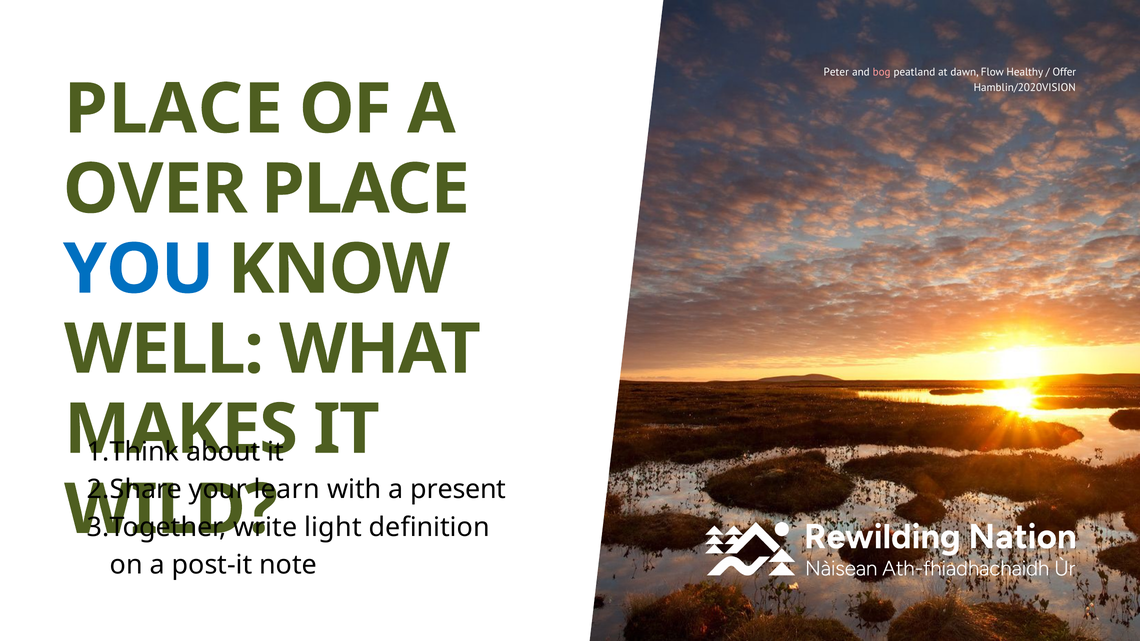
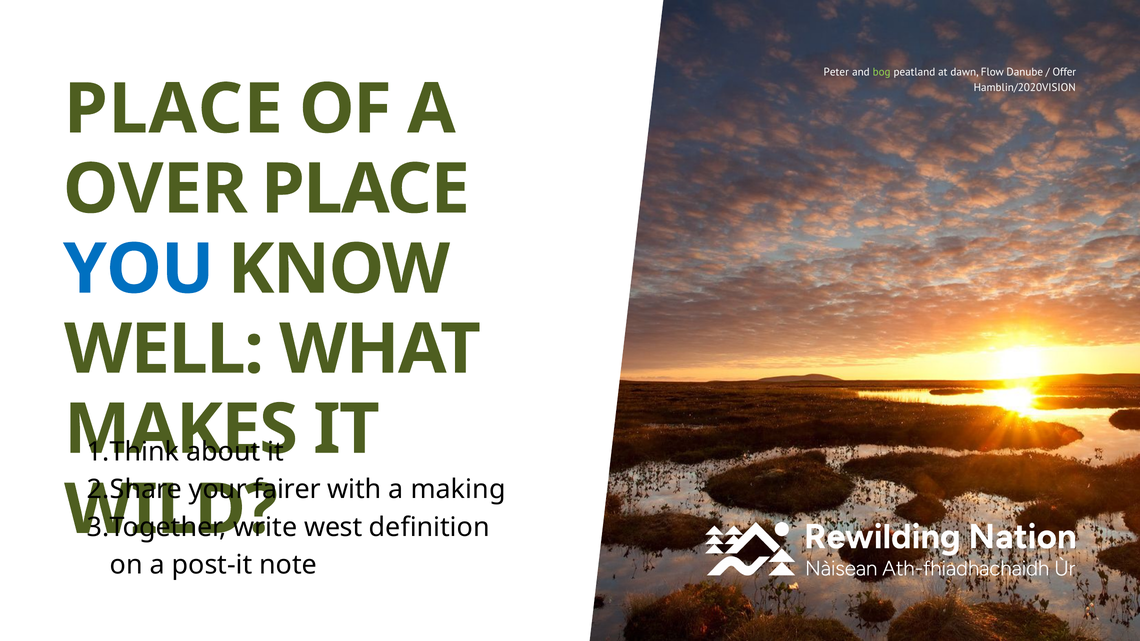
bog colour: pink -> light green (882, 72)
Healthy: Healthy -> Danube (1025, 72)
learn: learn -> fairer (287, 490)
present: present -> making (458, 490)
light: light -> west (333, 527)
